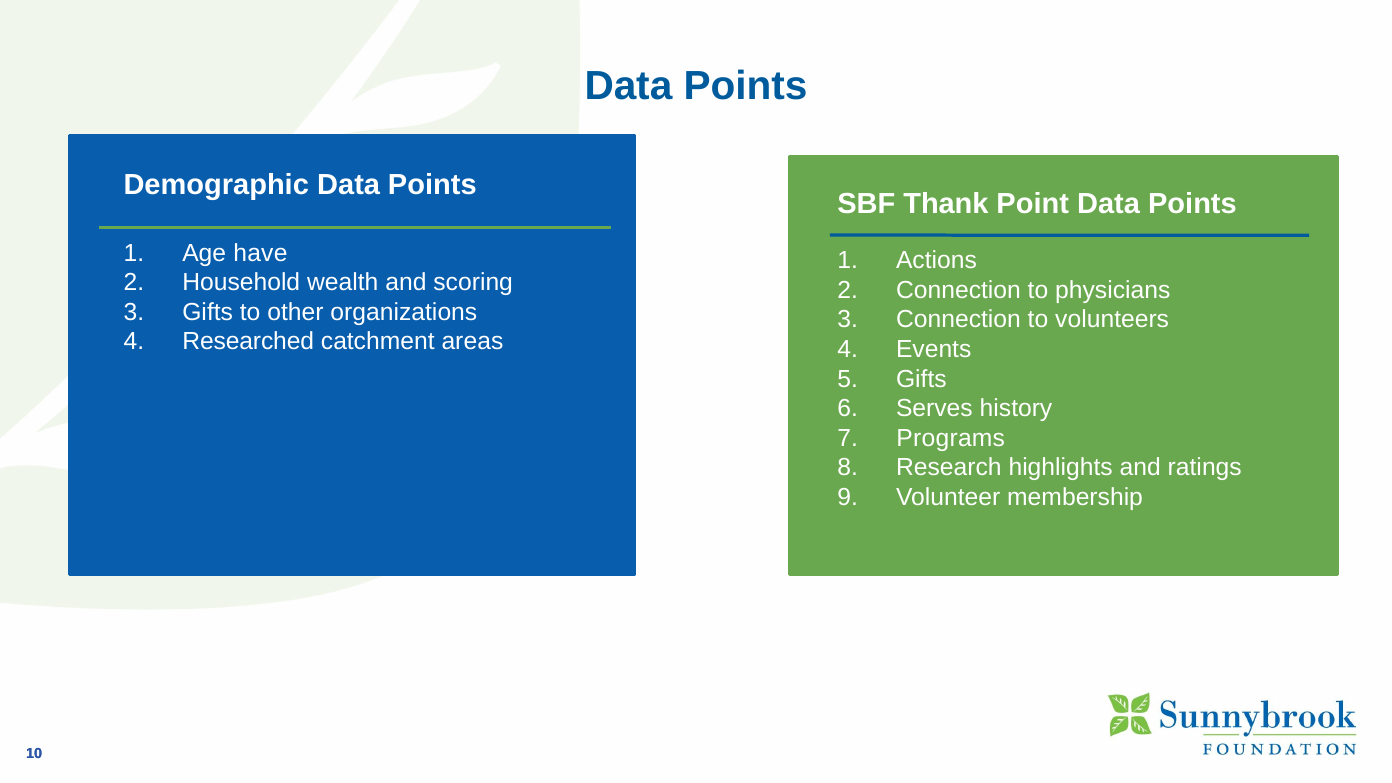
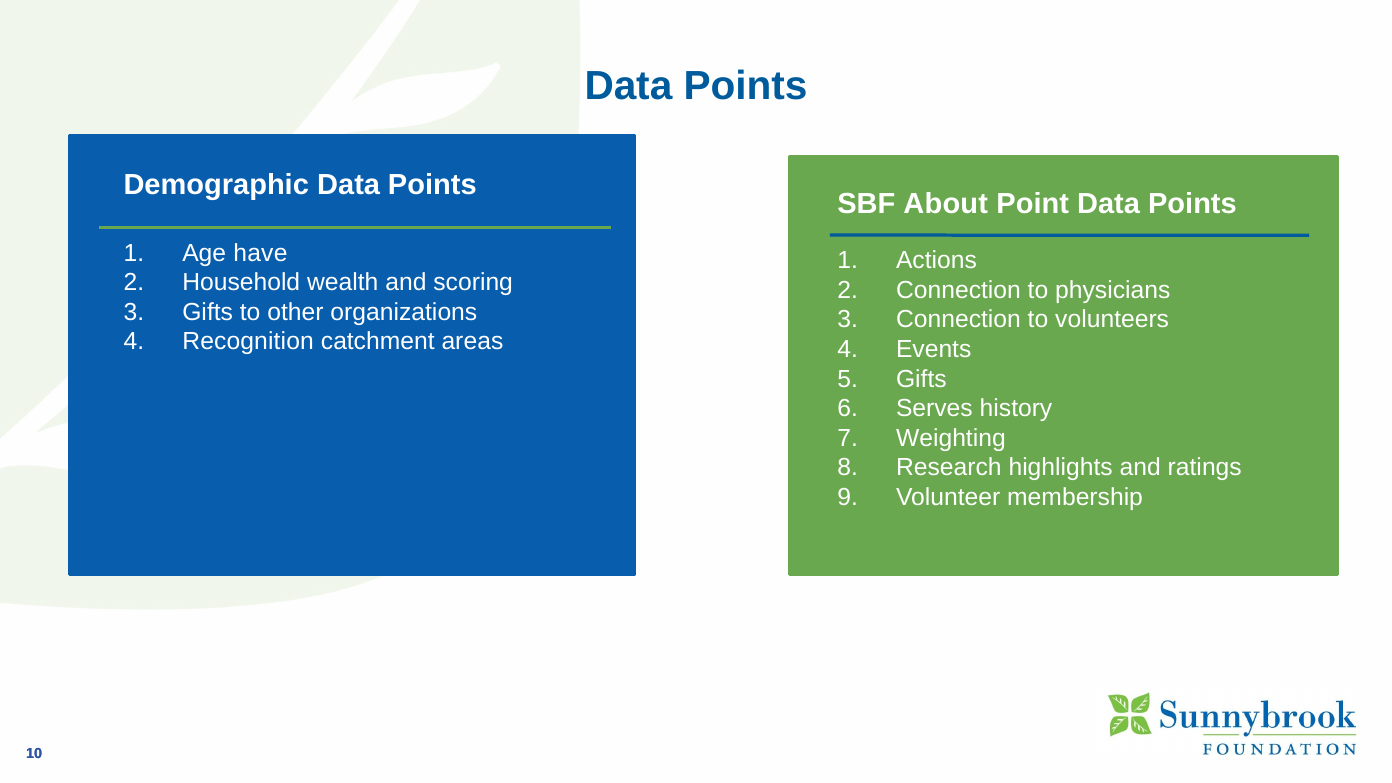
Thank: Thank -> About (946, 204)
Researched: Researched -> Recognition (248, 342)
Programs: Programs -> Weighting (951, 438)
